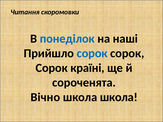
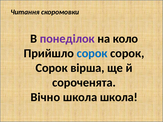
понеділок colour: blue -> purple (67, 39)
наші: наші -> коло (125, 39)
країні: країні -> вірша (87, 68)
